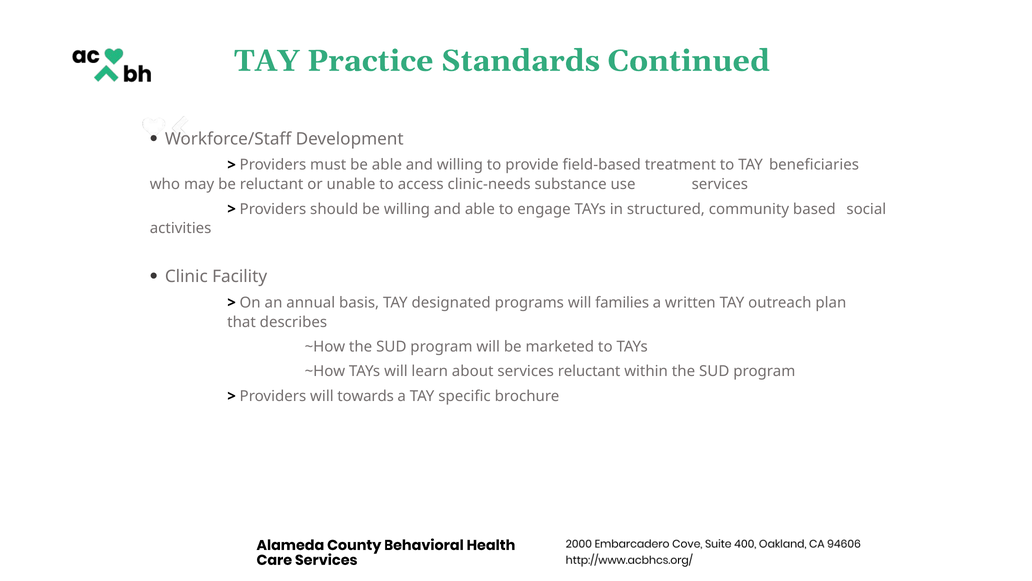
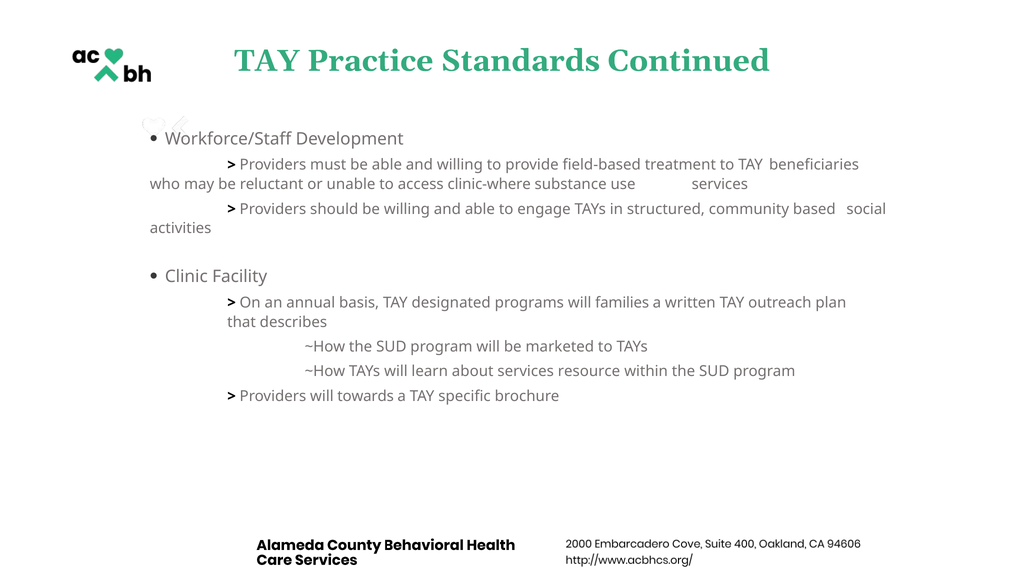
clinic-needs: clinic-needs -> clinic-where (489, 184)
services reluctant: reluctant -> resource (589, 371)
